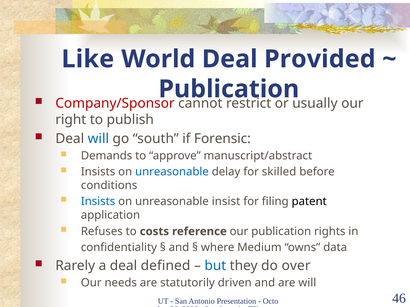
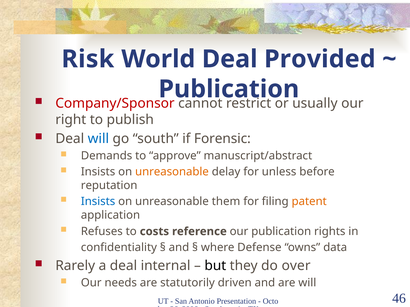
Like: Like -> Risk (88, 59)
unreasonable colour: blue -> orange (172, 172)
skilled: skilled -> unless (279, 172)
conditions: conditions -> reputation (109, 186)
insist: insist -> them (226, 202)
patent colour: black -> orange (309, 202)
Medium: Medium -> Defense (259, 248)
defined: defined -> internal (166, 266)
but colour: blue -> black (215, 266)
